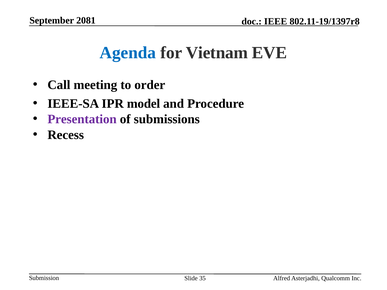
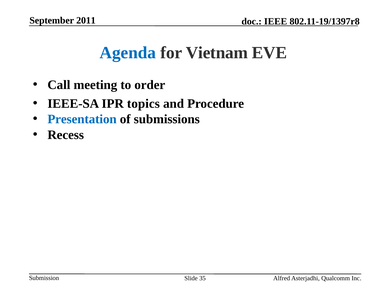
2081: 2081 -> 2011 (86, 21)
model: model -> topics (143, 104)
Presentation colour: purple -> blue (82, 119)
